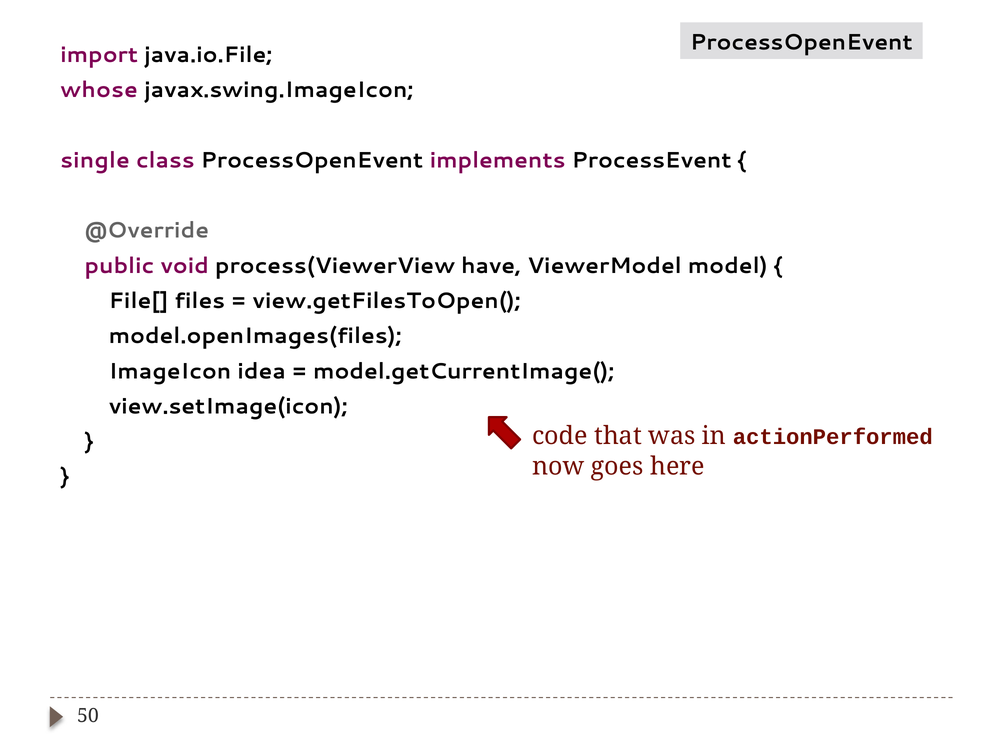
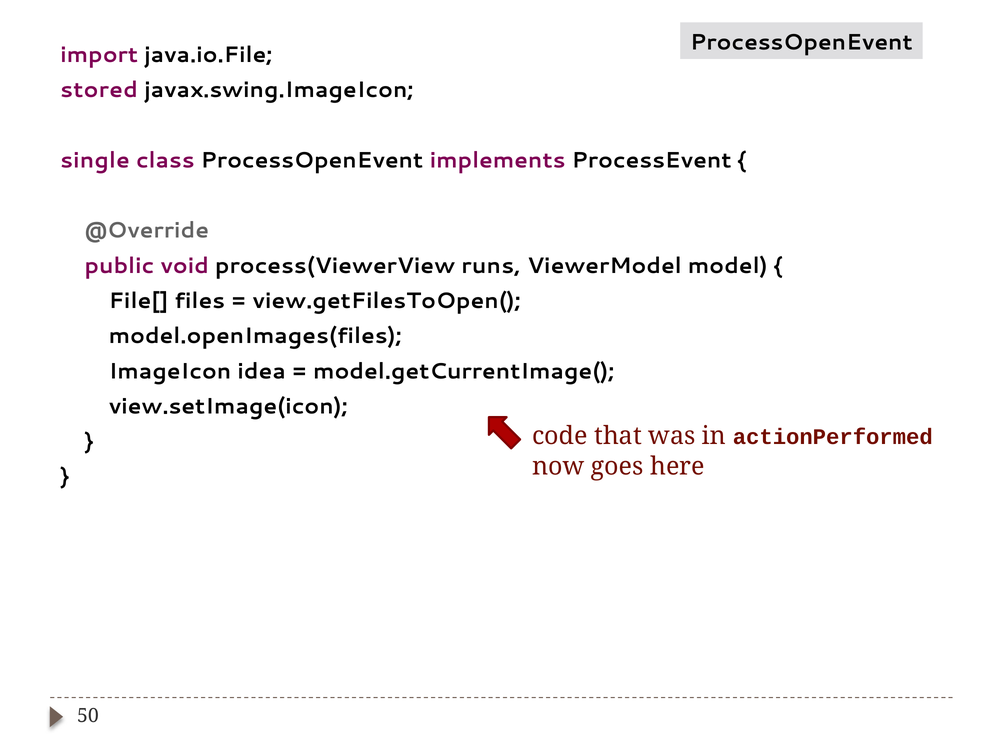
whose: whose -> stored (99, 90)
have: have -> runs (491, 265)
